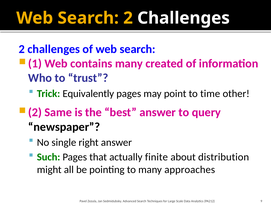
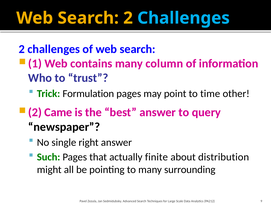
Challenges colour: white -> light blue (184, 18)
created: created -> column (164, 64)
Equivalently: Equivalently -> Formulation (88, 94)
Same: Same -> Came (58, 113)
approaches: approaches -> surrounding (190, 170)
